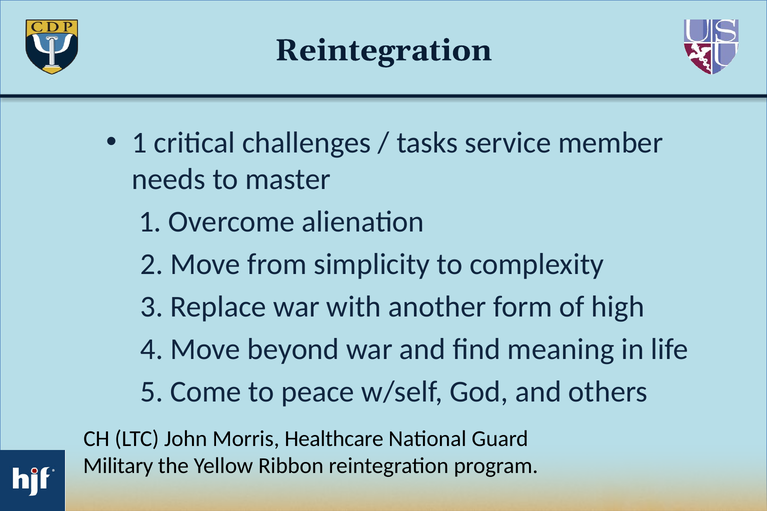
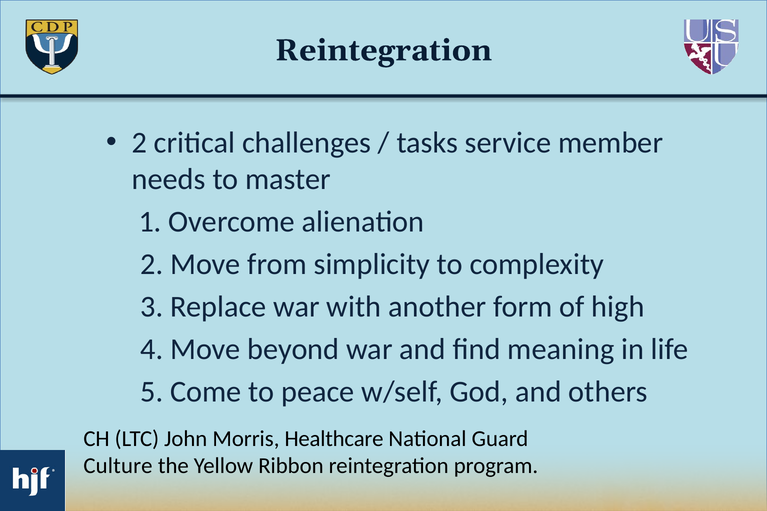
1: 1 -> 2 (139, 143)
Military: Military -> Culture (118, 466)
